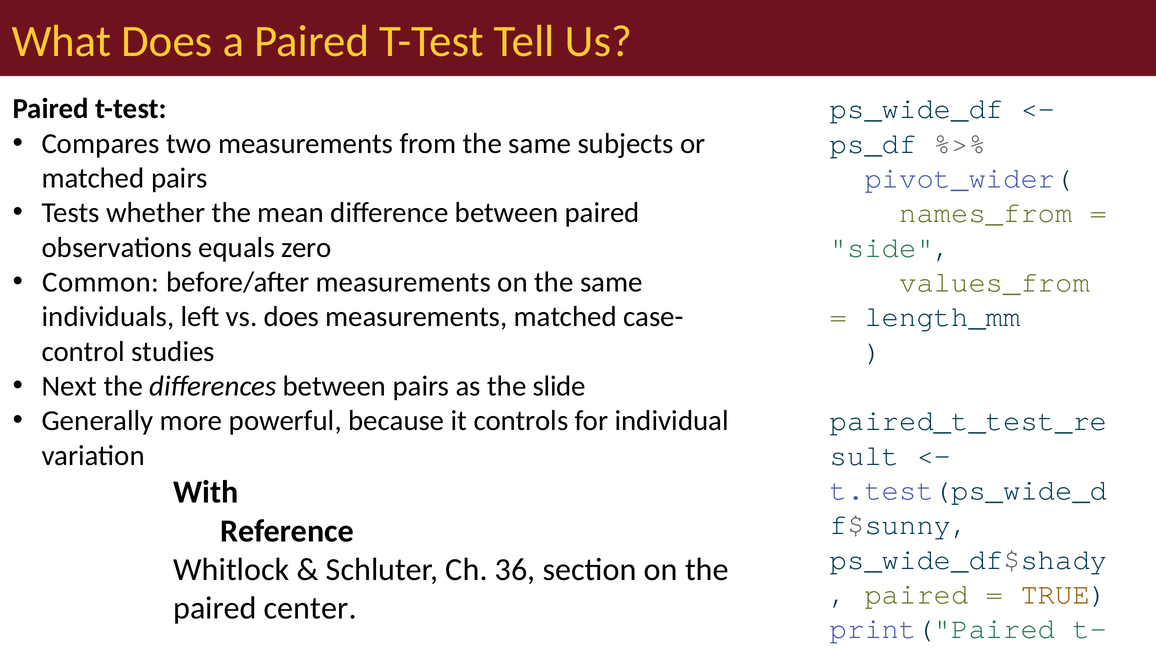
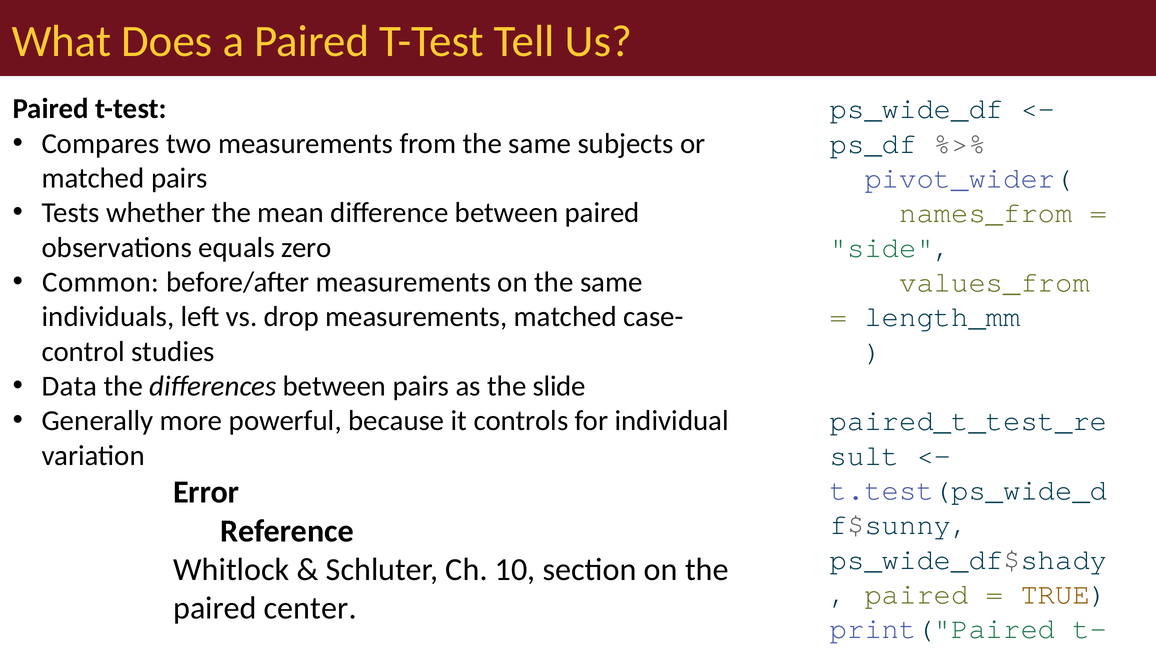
vs does: does -> drop (291, 317)
Next: Next -> Data (69, 386)
With: With -> Error (206, 493)
36: 36 -> 10 (515, 570)
